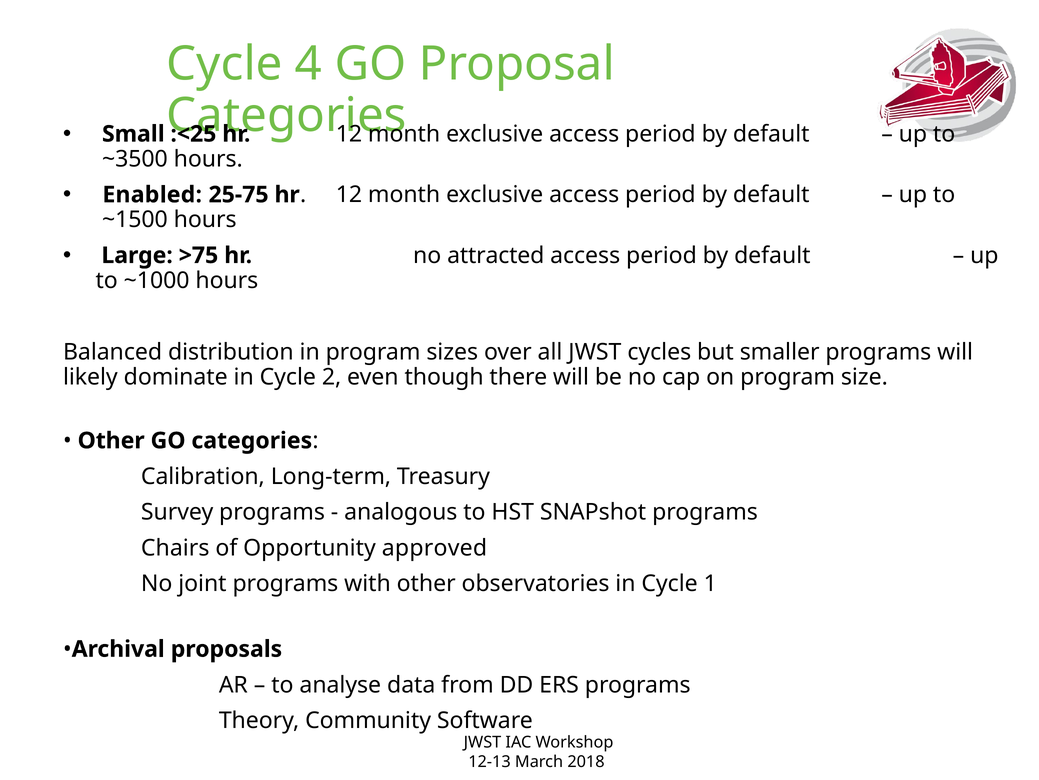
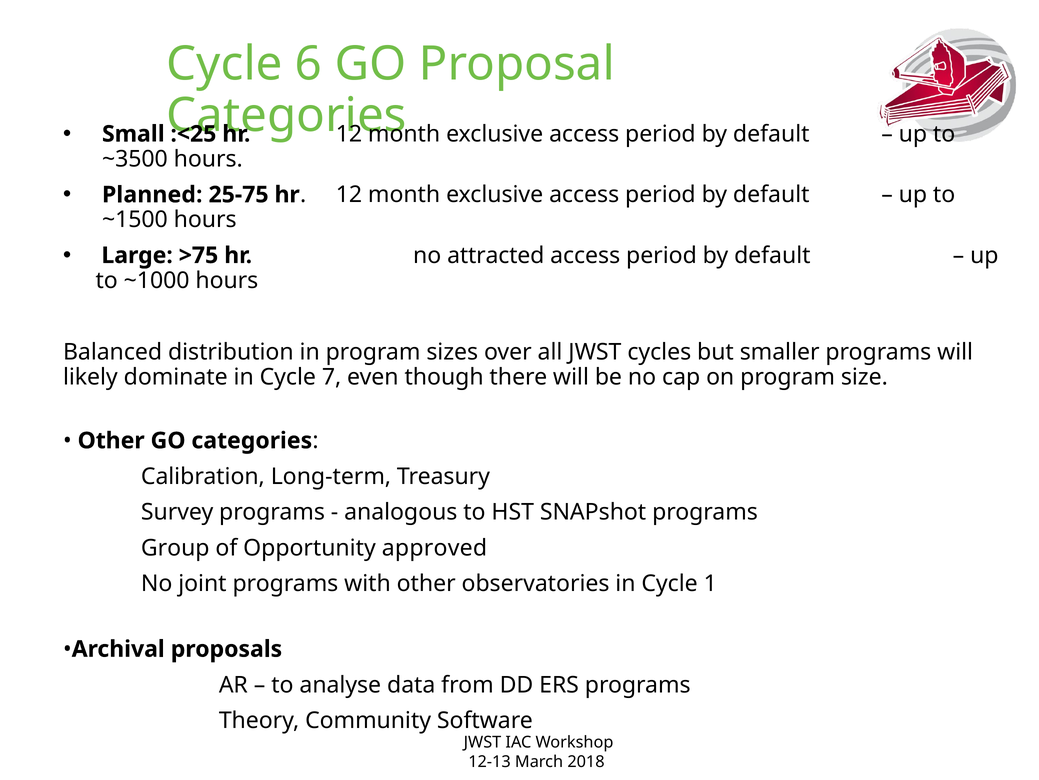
4: 4 -> 6 (309, 64)
Enabled: Enabled -> Planned (152, 195)
2: 2 -> 7 (332, 377)
Chairs: Chairs -> Group (175, 548)
